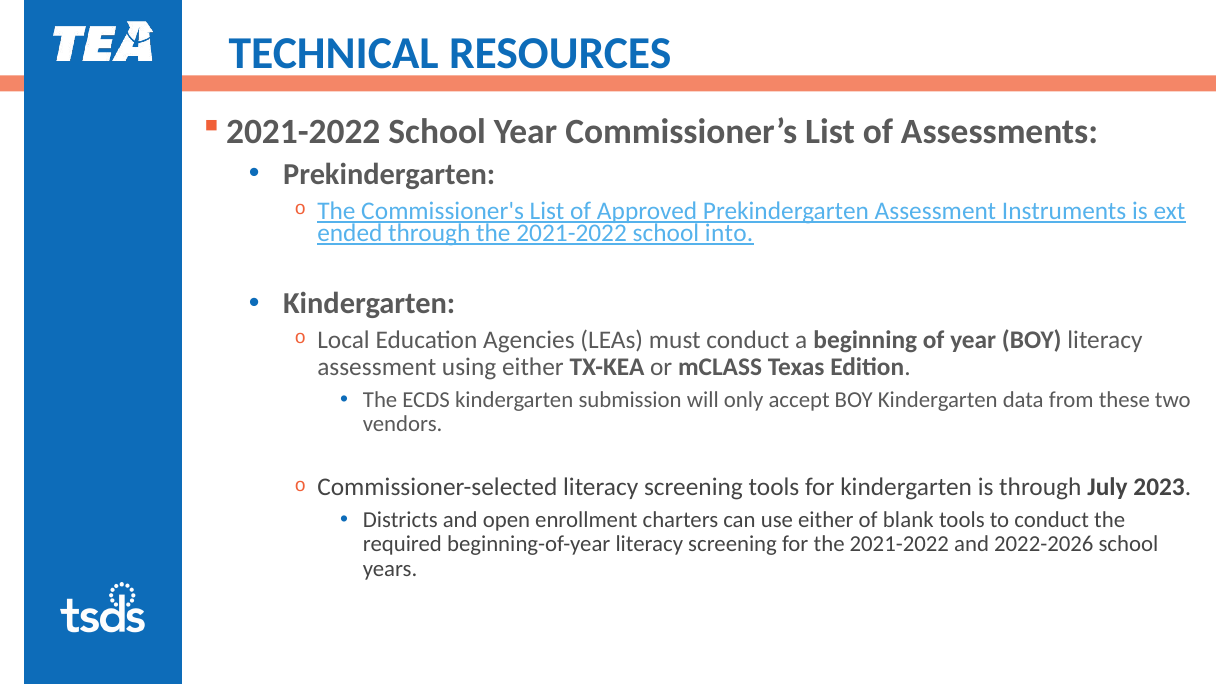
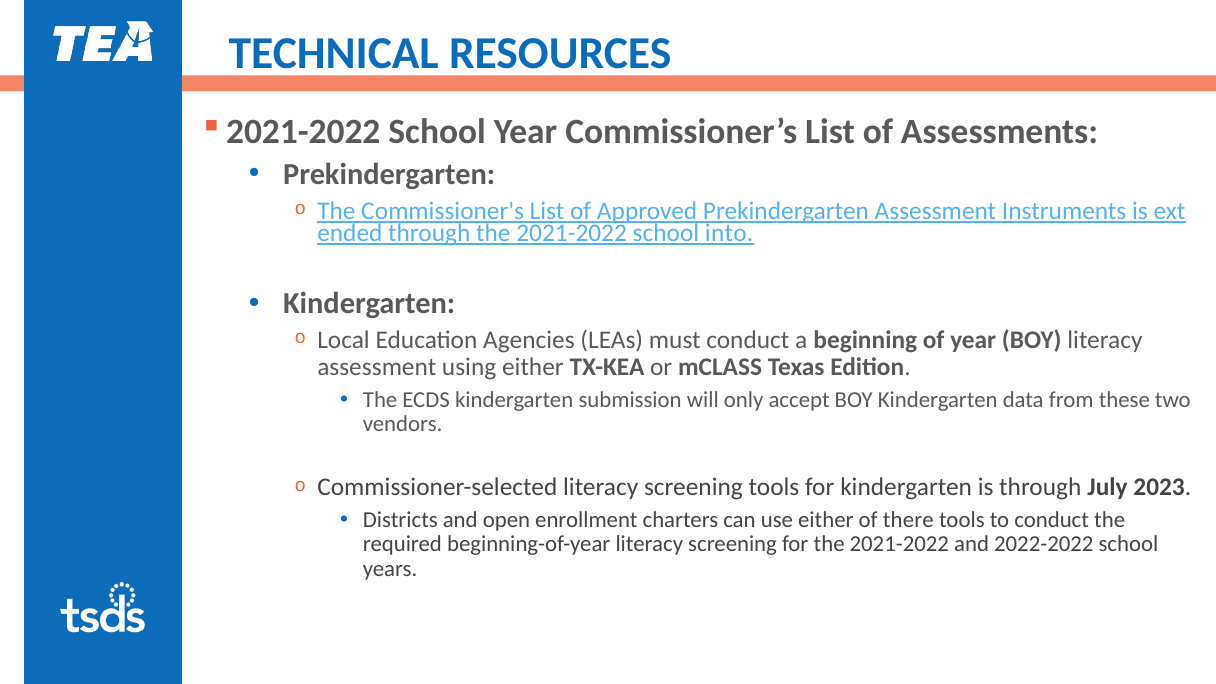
blank: blank -> there (908, 520)
2022-2026: 2022-2026 -> 2022-2022 (1044, 544)
